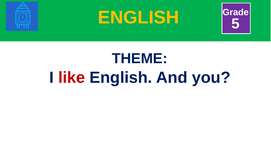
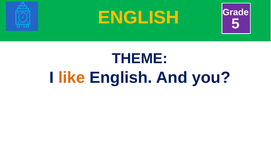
like colour: red -> orange (72, 78)
